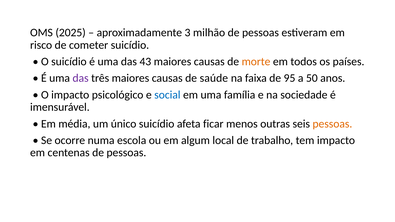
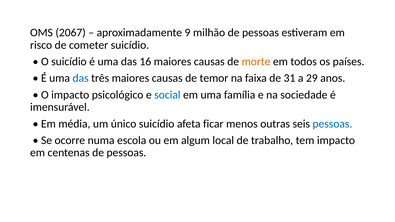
2025: 2025 -> 2067 (71, 33)
3: 3 -> 9 (188, 33)
43: 43 -> 16 (145, 62)
das colour: purple -> blue (81, 78)
saúde: saúde -> temor (214, 78)
95: 95 -> 31 (289, 78)
50: 50 -> 29 (312, 78)
pessoas colour: orange -> blue (332, 124)
